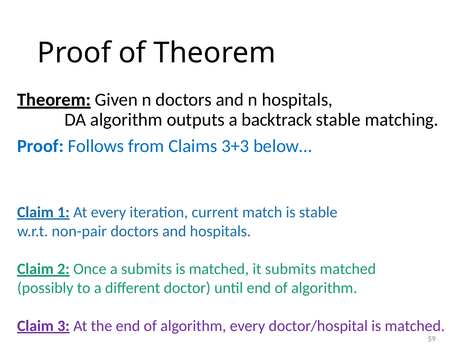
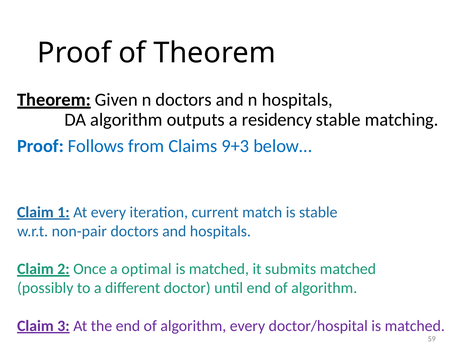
backtrack: backtrack -> residency (277, 120)
3+3: 3+3 -> 9+3 (235, 146)
a submits: submits -> optimal (146, 269)
